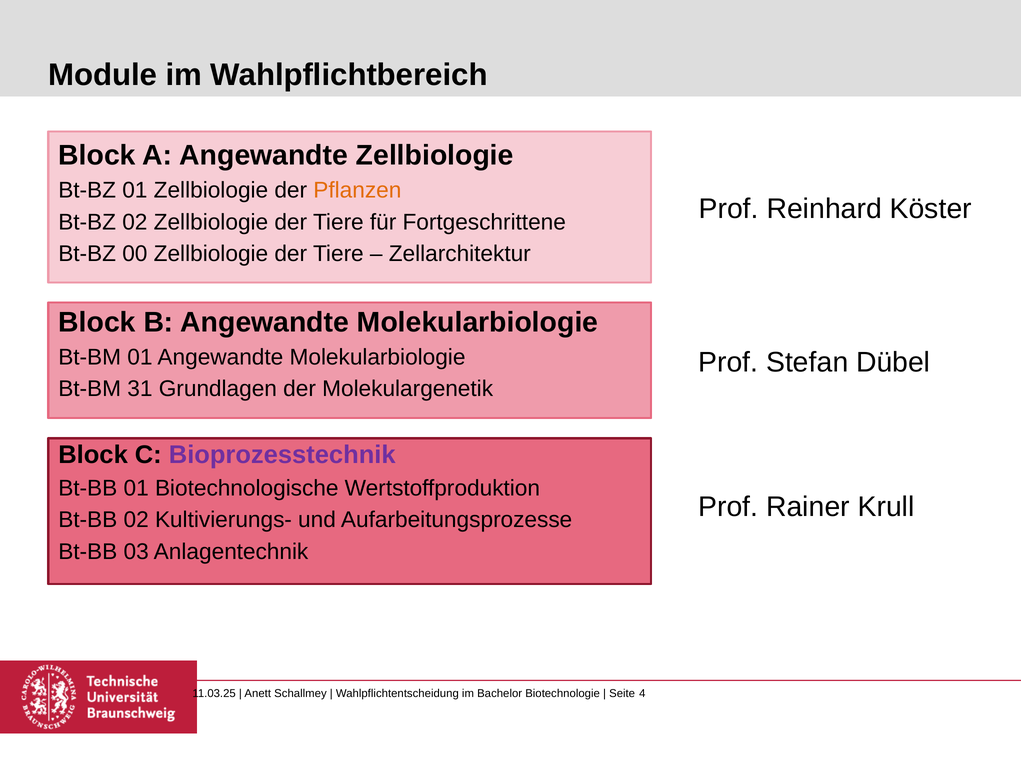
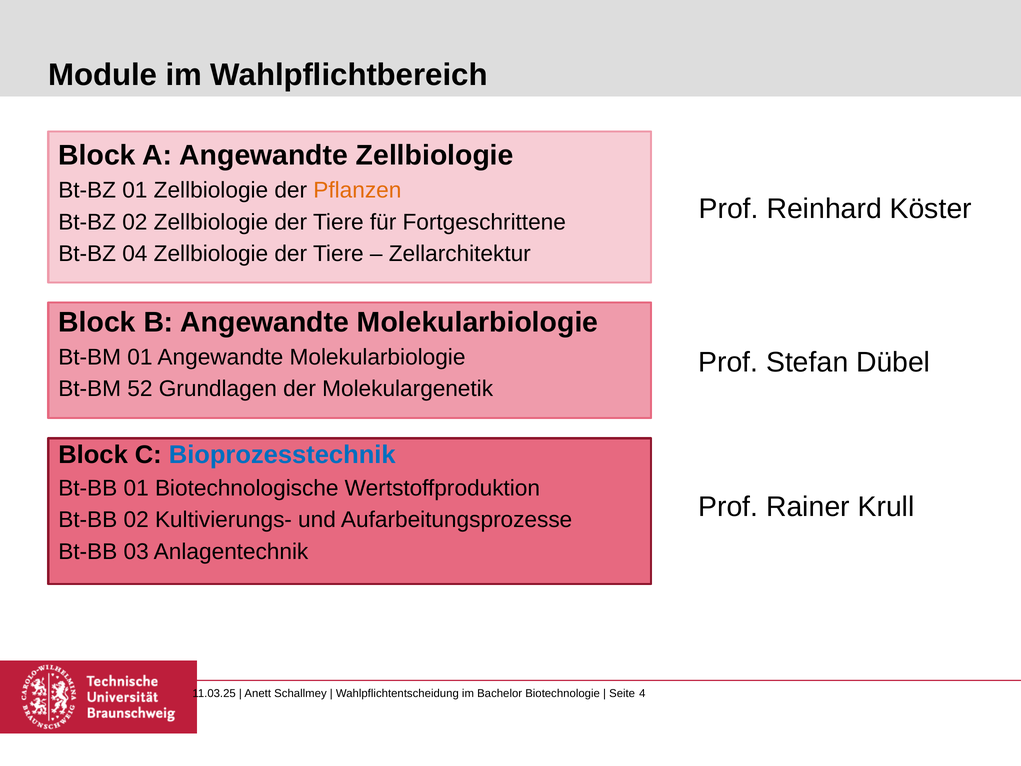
00: 00 -> 04 (135, 254)
31: 31 -> 52 (140, 389)
Bioprozesstechnik colour: purple -> blue (282, 455)
